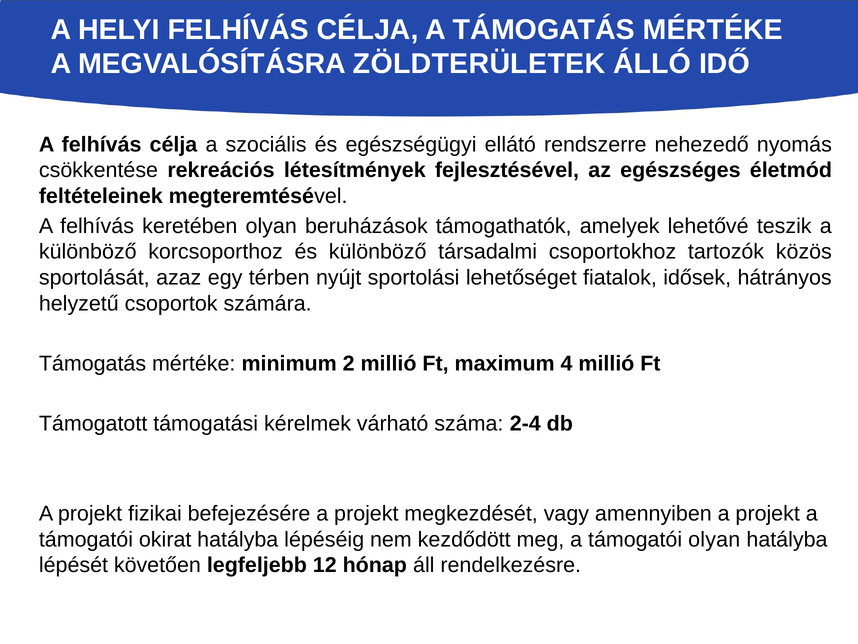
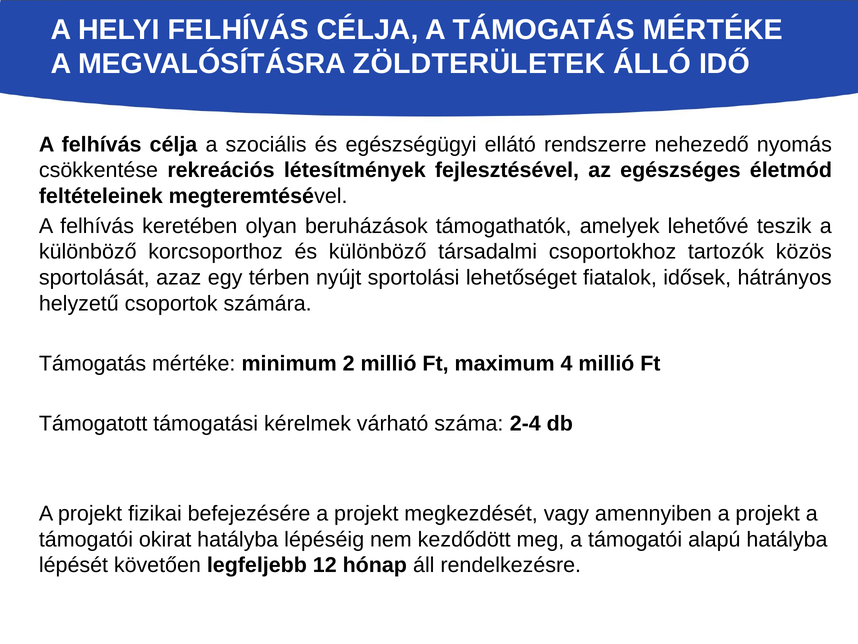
támogatói olyan: olyan -> alapú (714, 539)
